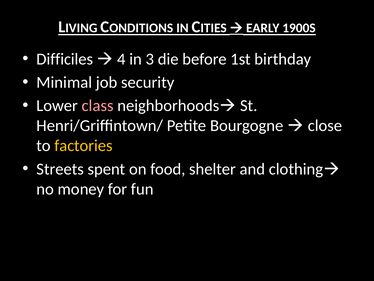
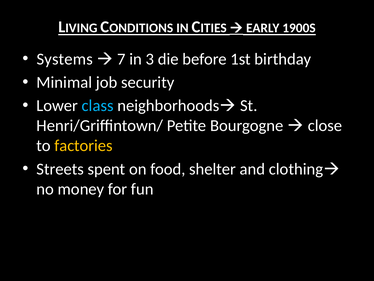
Difficiles: Difficiles -> Systems (65, 59)
4: 4 -> 7 (121, 59)
class colour: pink -> light blue (98, 106)
